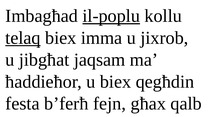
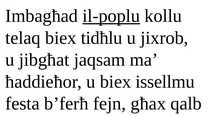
telaq underline: present -> none (23, 38)
imma: imma -> tidħlu (102, 38)
qegħdin: qegħdin -> issellmu (165, 81)
